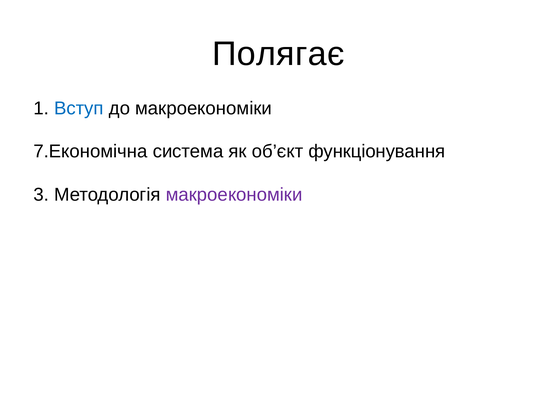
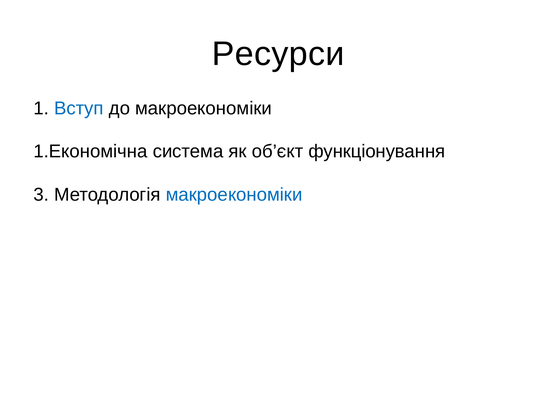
Полягає: Полягає -> Ресурси (278, 54)
7.Економічна: 7.Економічна -> 1.Економічна (90, 151)
макроекономіки colour: purple -> blue (234, 194)
